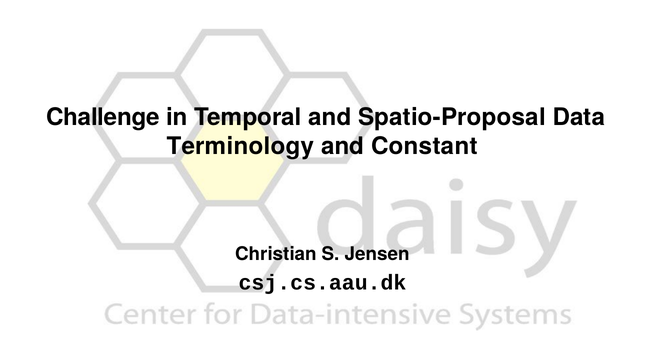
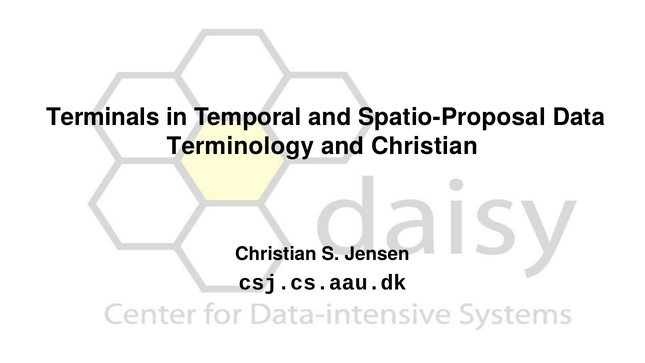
Challenge: Challenge -> Terminals (103, 117)
and Constant: Constant -> Christian (424, 146)
